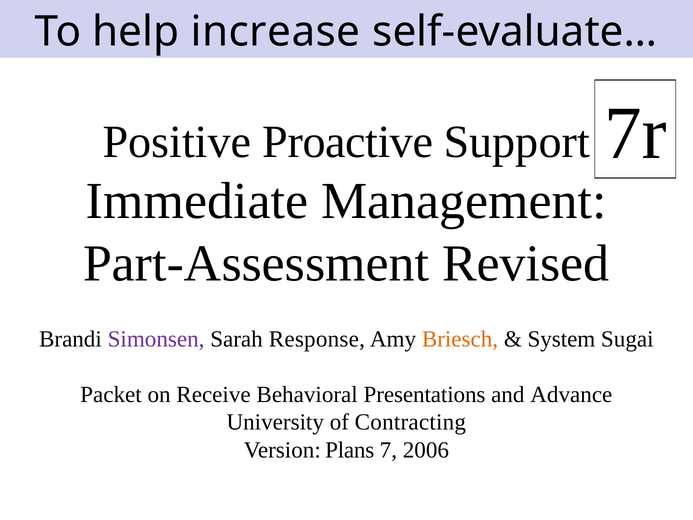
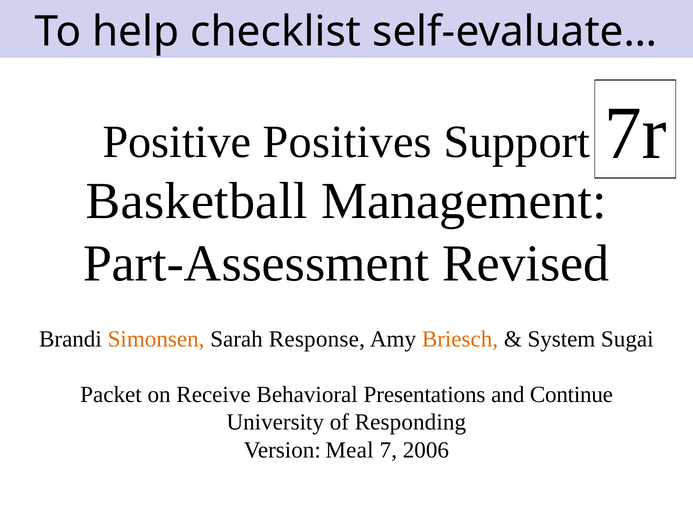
increase: increase -> checklist (276, 32)
Proactive: Proactive -> Positives (347, 142)
Immediate: Immediate -> Basketball (197, 201)
Simonsen colour: purple -> orange (156, 339)
Advance: Advance -> Continue (571, 394)
Contracting: Contracting -> Responding (410, 422)
Plans: Plans -> Meal (350, 450)
